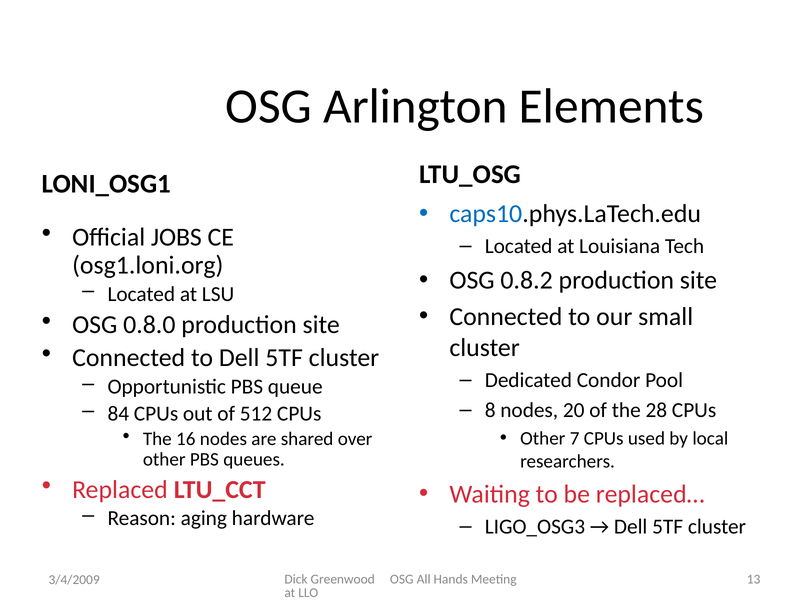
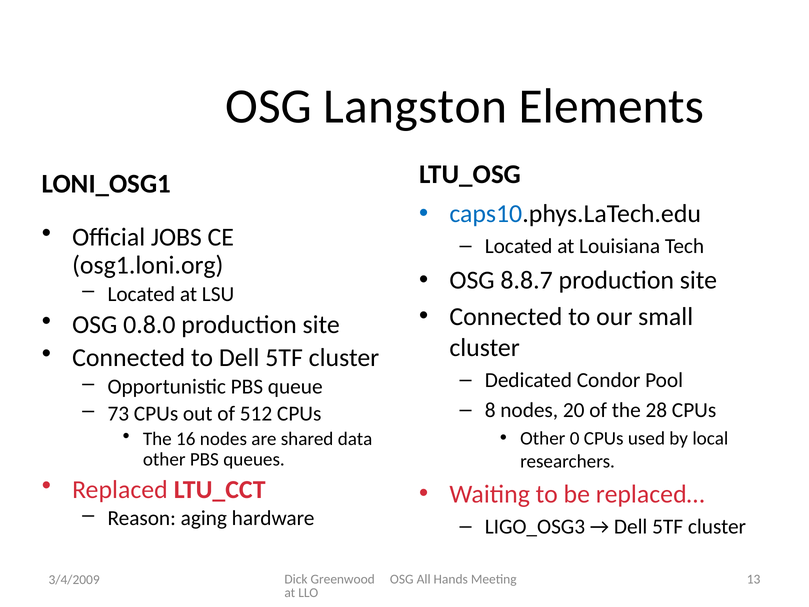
Arlington: Arlington -> Langston (415, 107)
0.8.2: 0.8.2 -> 8.8.7 (527, 280)
84: 84 -> 73 (118, 414)
over: over -> data (355, 439)
7: 7 -> 0 (575, 438)
